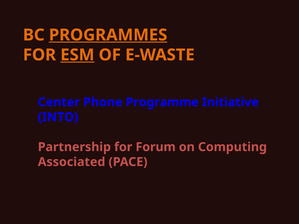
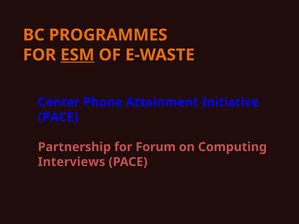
PROGRAMMES underline: present -> none (108, 35)
Programme: Programme -> Attainment (162, 102)
INTO: INTO -> PACE (58, 117)
Associated: Associated -> Interviews (72, 162)
